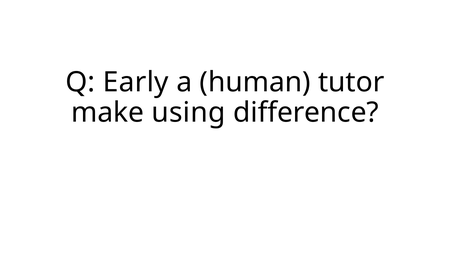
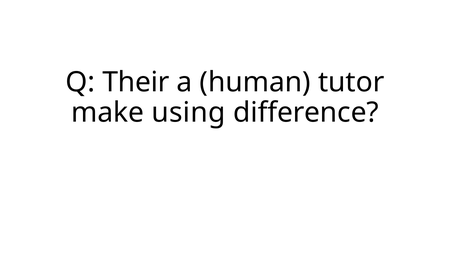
Early: Early -> Their (136, 82)
